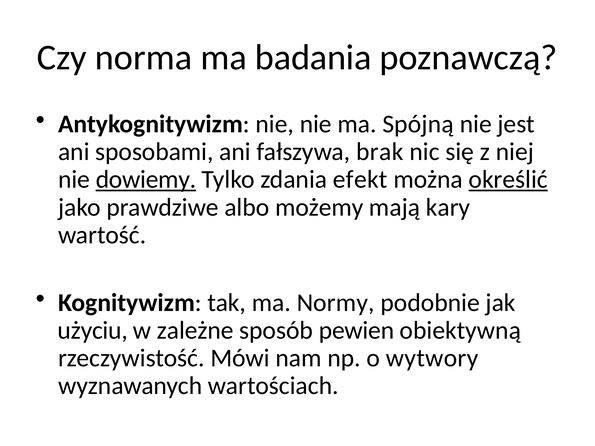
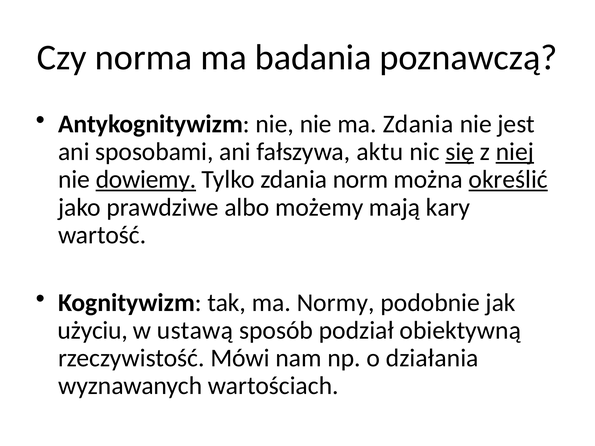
ma Spójną: Spójną -> Zdania (418, 124)
brak: brak -> aktu (380, 152)
się underline: none -> present (460, 152)
niej underline: none -> present (515, 152)
efekt: efekt -> norm (360, 180)
zależne: zależne -> ustawą (195, 331)
pewien: pewien -> podział (356, 331)
wytwory: wytwory -> działania (432, 358)
